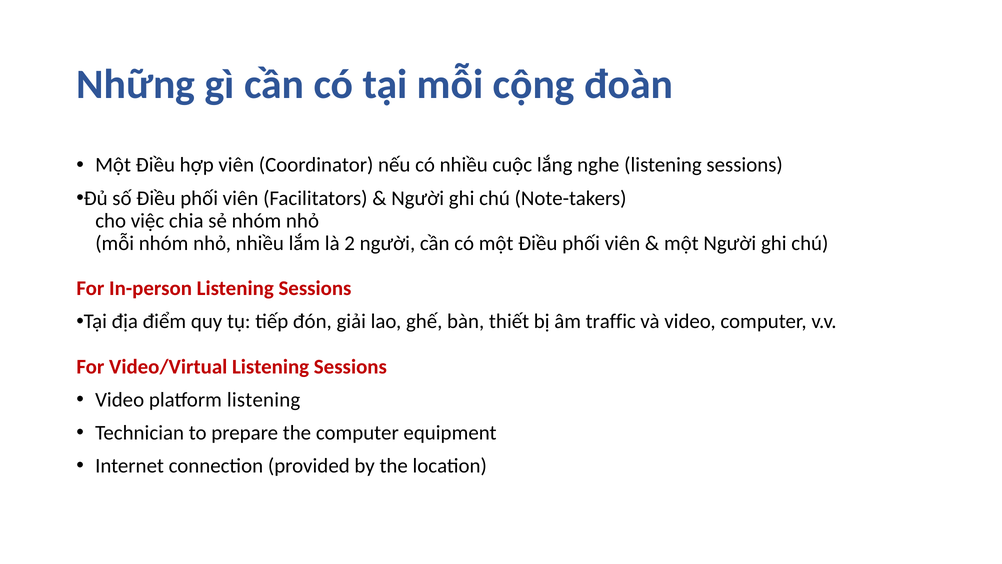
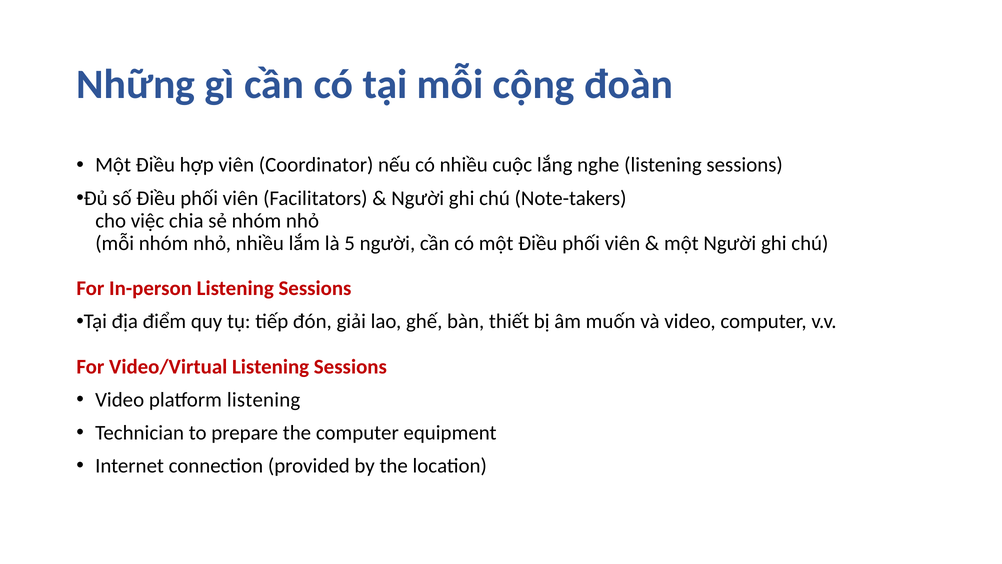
2: 2 -> 5 (350, 243)
traffic: traffic -> muốn (611, 321)
